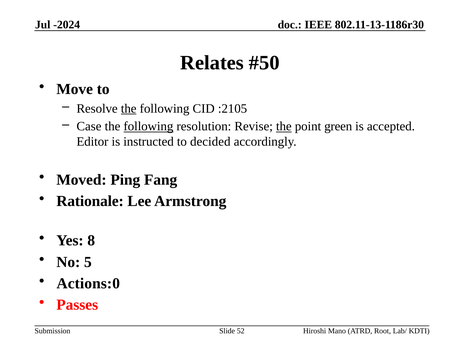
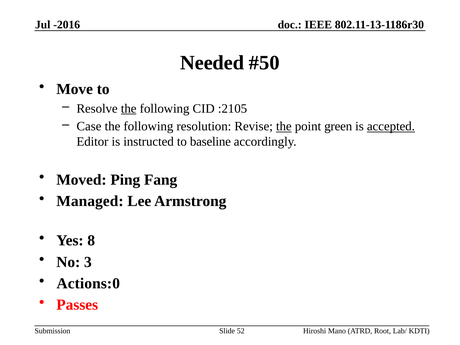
-2024: -2024 -> -2016 (67, 25)
Relates: Relates -> Needed (212, 63)
following underline: present -> none (148, 126)
accepted underline: none -> present (391, 126)
decided: decided -> baseline (210, 142)
Rationale: Rationale -> Managed (90, 201)
5: 5 -> 3 (88, 262)
